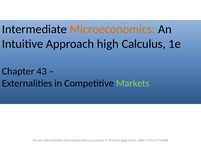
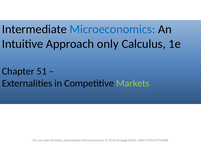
Microeconomics colour: orange -> blue (112, 29)
high: high -> only (108, 44)
43: 43 -> 51 (42, 72)
